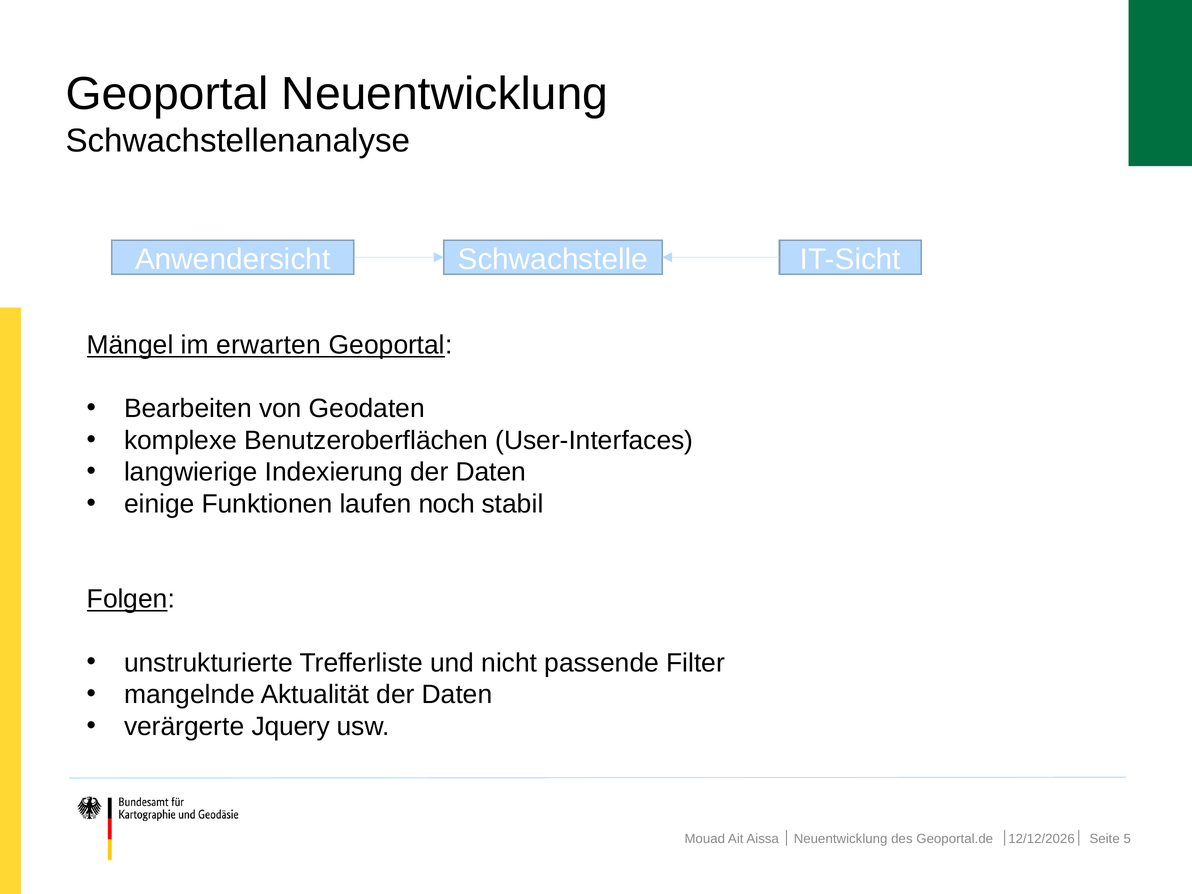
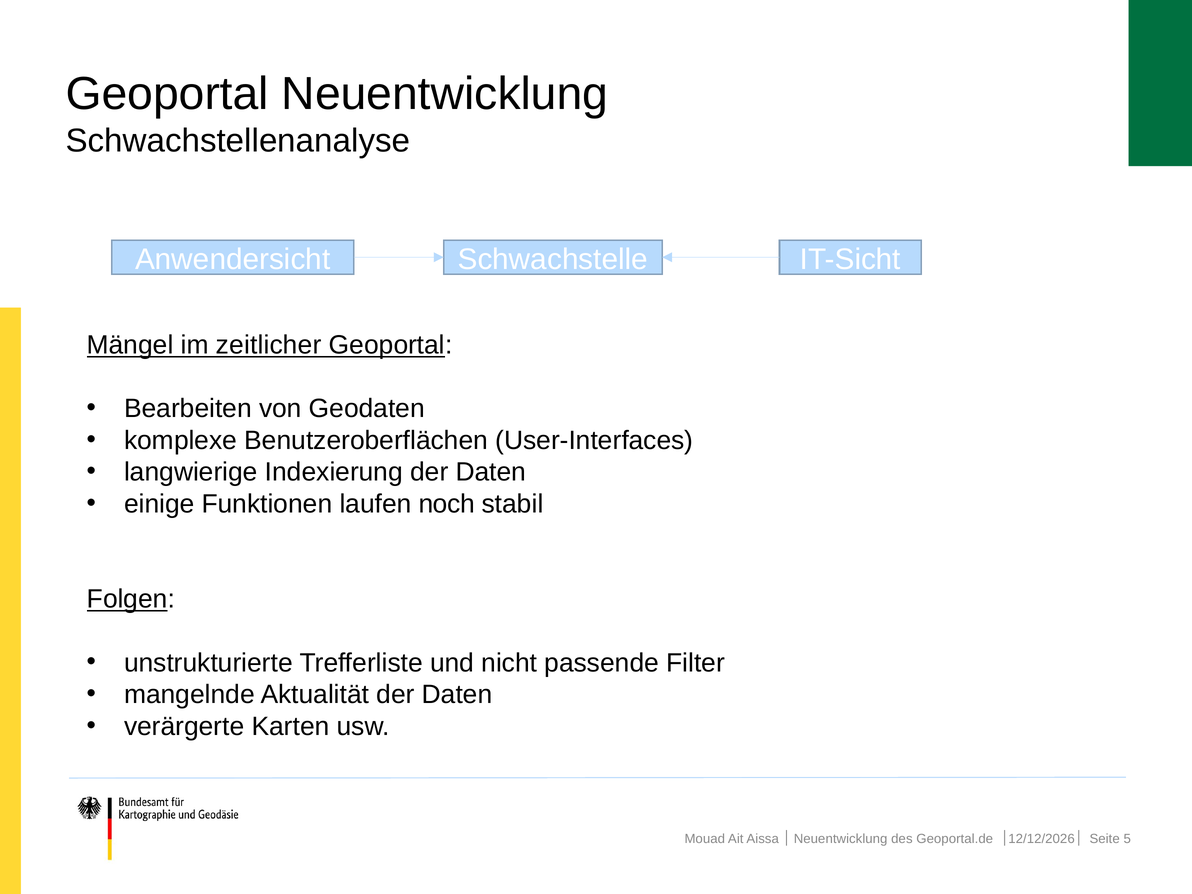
erwarten: erwarten -> zeitlicher (269, 345)
Jquery: Jquery -> Karten (291, 726)
